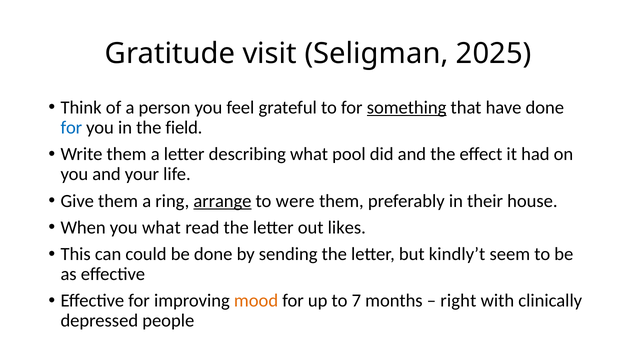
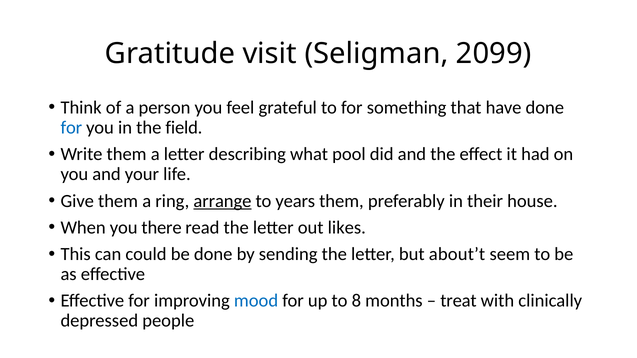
2025: 2025 -> 2099 (494, 54)
something underline: present -> none (407, 108)
were: were -> years (295, 201)
you what: what -> there (162, 228)
kindly’t: kindly’t -> about’t (457, 254)
mood colour: orange -> blue (256, 301)
7: 7 -> 8 (356, 301)
right: right -> treat (458, 301)
